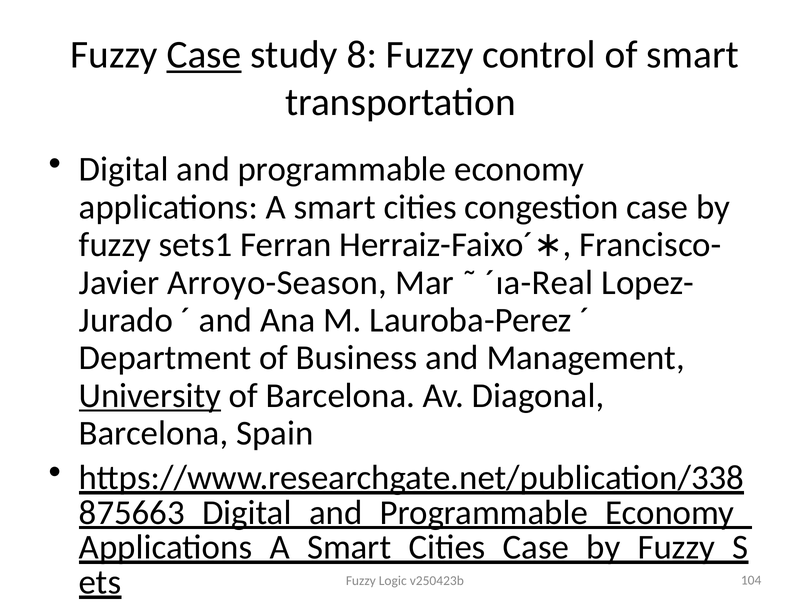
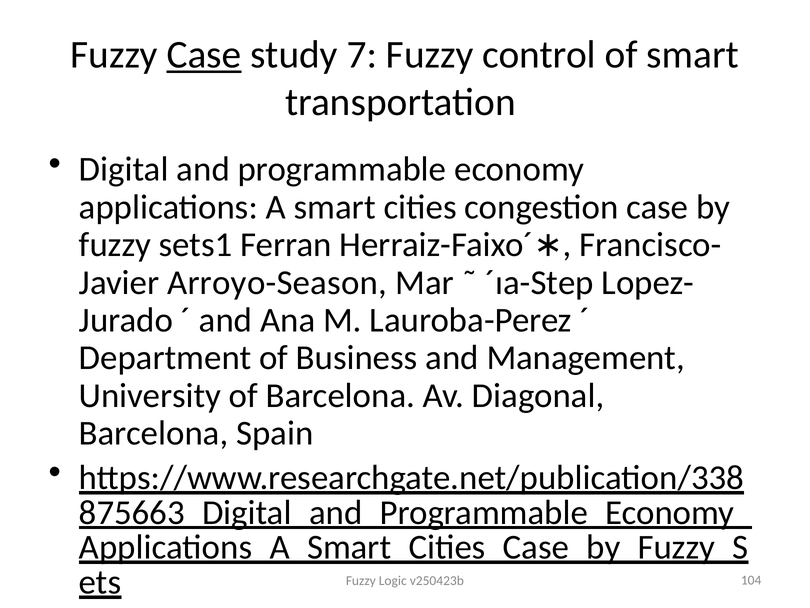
8: 8 -> 7 (362, 55)
´ıa-Real: ´ıa-Real -> ´ıa-Step (539, 282)
University underline: present -> none (150, 395)
